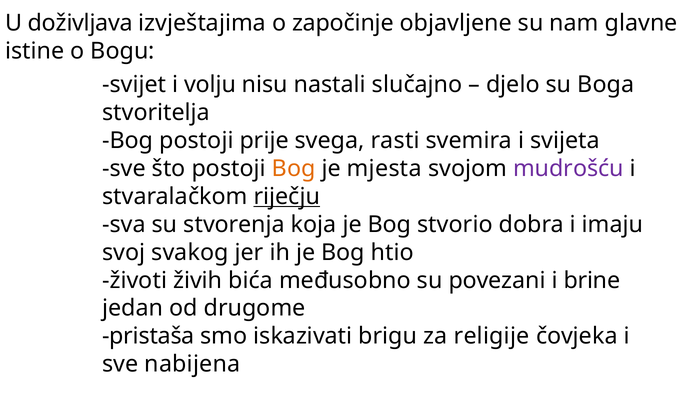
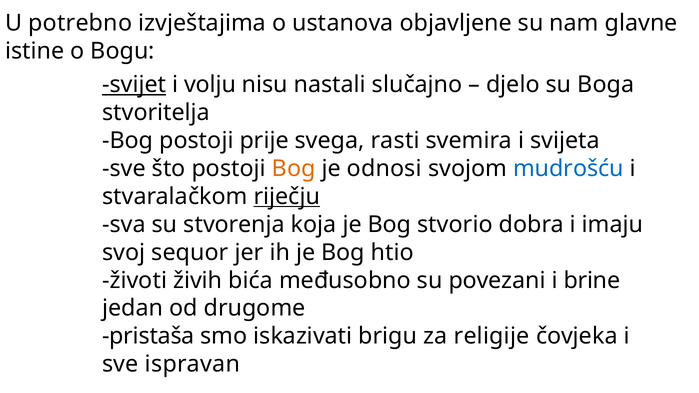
doživljava: doživljava -> potrebno (80, 23)
započinje: započinje -> ustanova (343, 23)
svijet underline: none -> present (134, 85)
mjesta: mjesta -> odnosi (384, 169)
mudrošću colour: purple -> blue (568, 169)
svakog: svakog -> sequor (190, 253)
nabijena: nabijena -> ispravan (192, 364)
